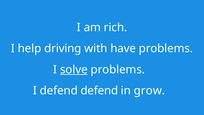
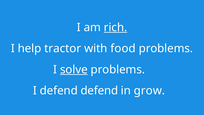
rich underline: none -> present (115, 27)
driving: driving -> tractor (63, 48)
have: have -> food (123, 48)
